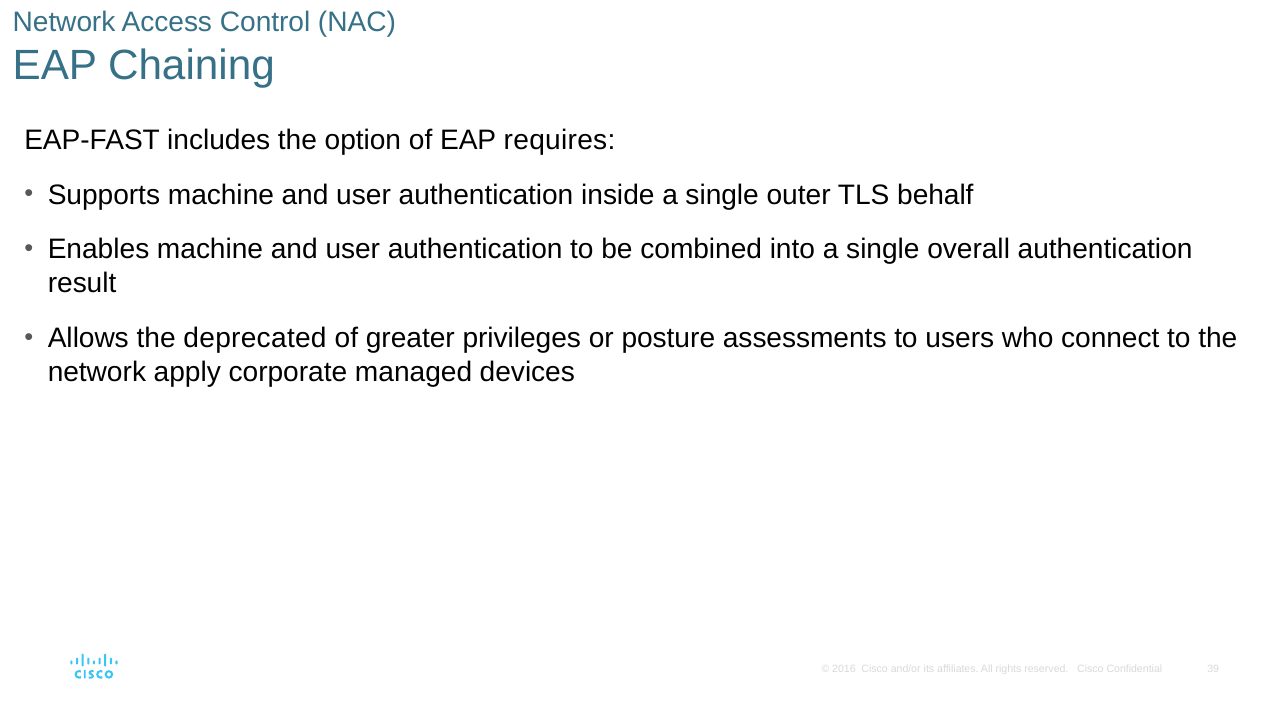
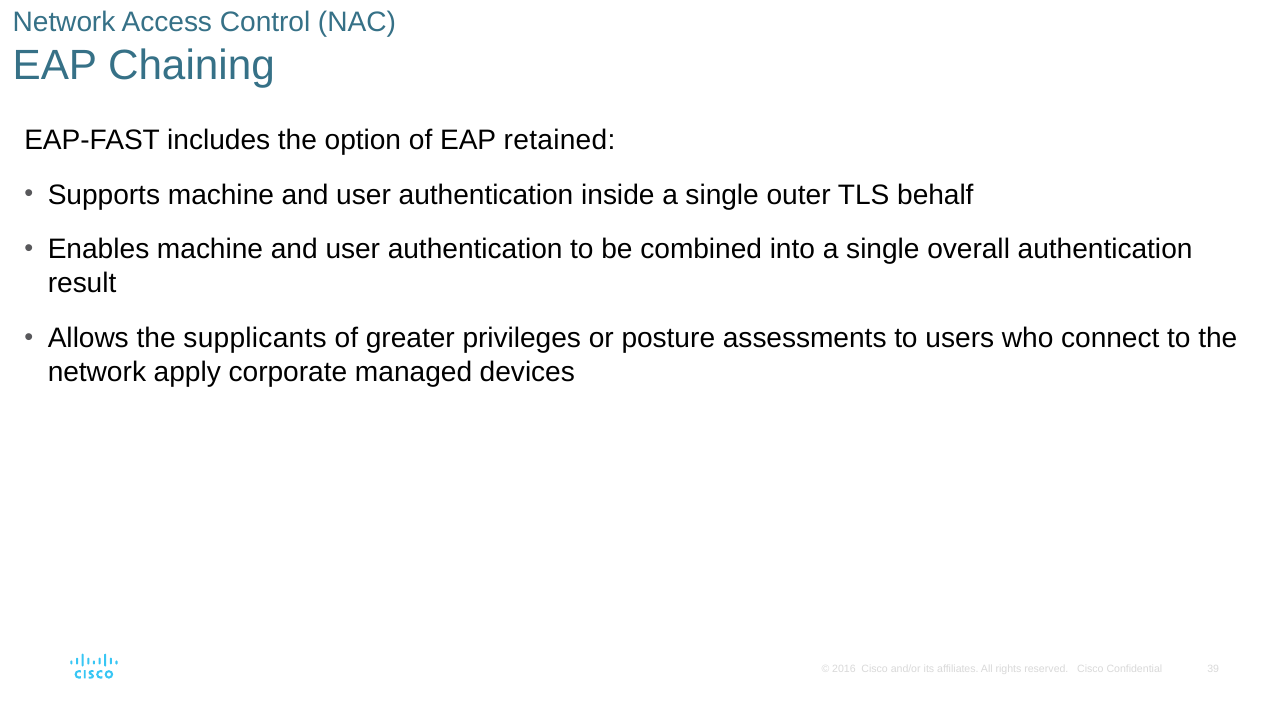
requires: requires -> retained (560, 140)
deprecated: deprecated -> supplicants (255, 338)
